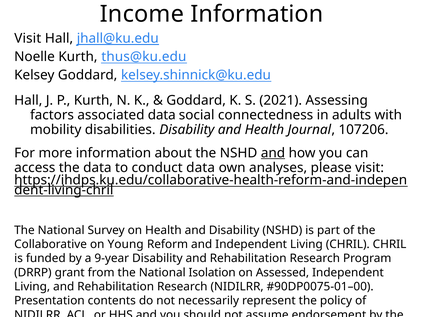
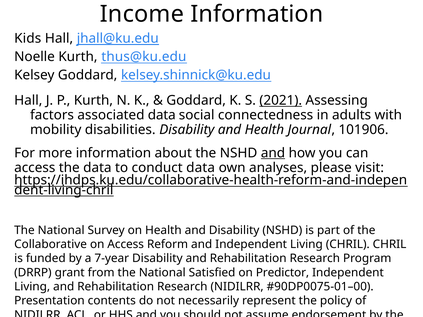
Visit: Visit -> Kids (28, 38)
2021 underline: none -> present (281, 101)
107206: 107206 -> 101906 (364, 130)
on Young: Young -> Access (126, 245)
9-year: 9-year -> 7-year (112, 259)
Isolation: Isolation -> Satisfied (212, 273)
Assessed: Assessed -> Predictor (282, 273)
